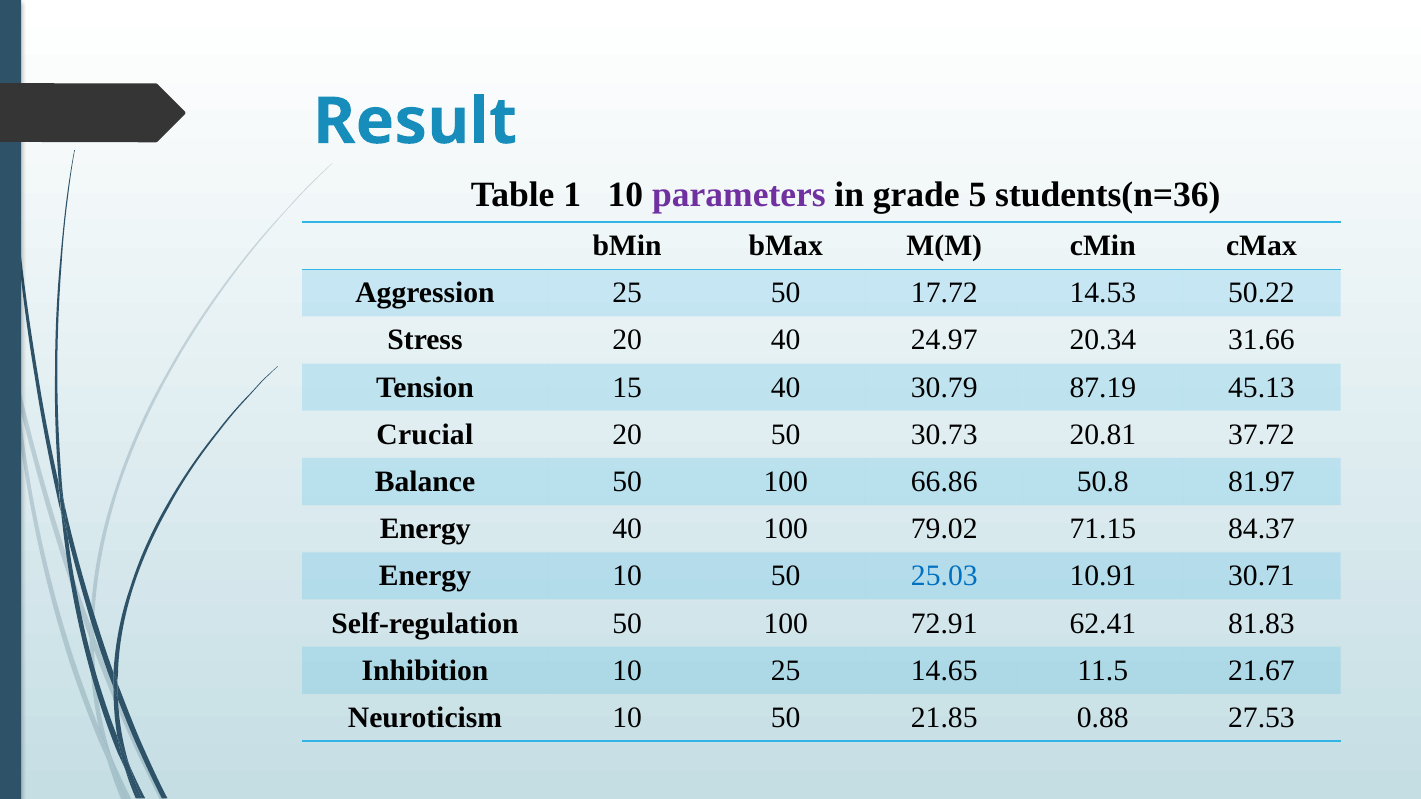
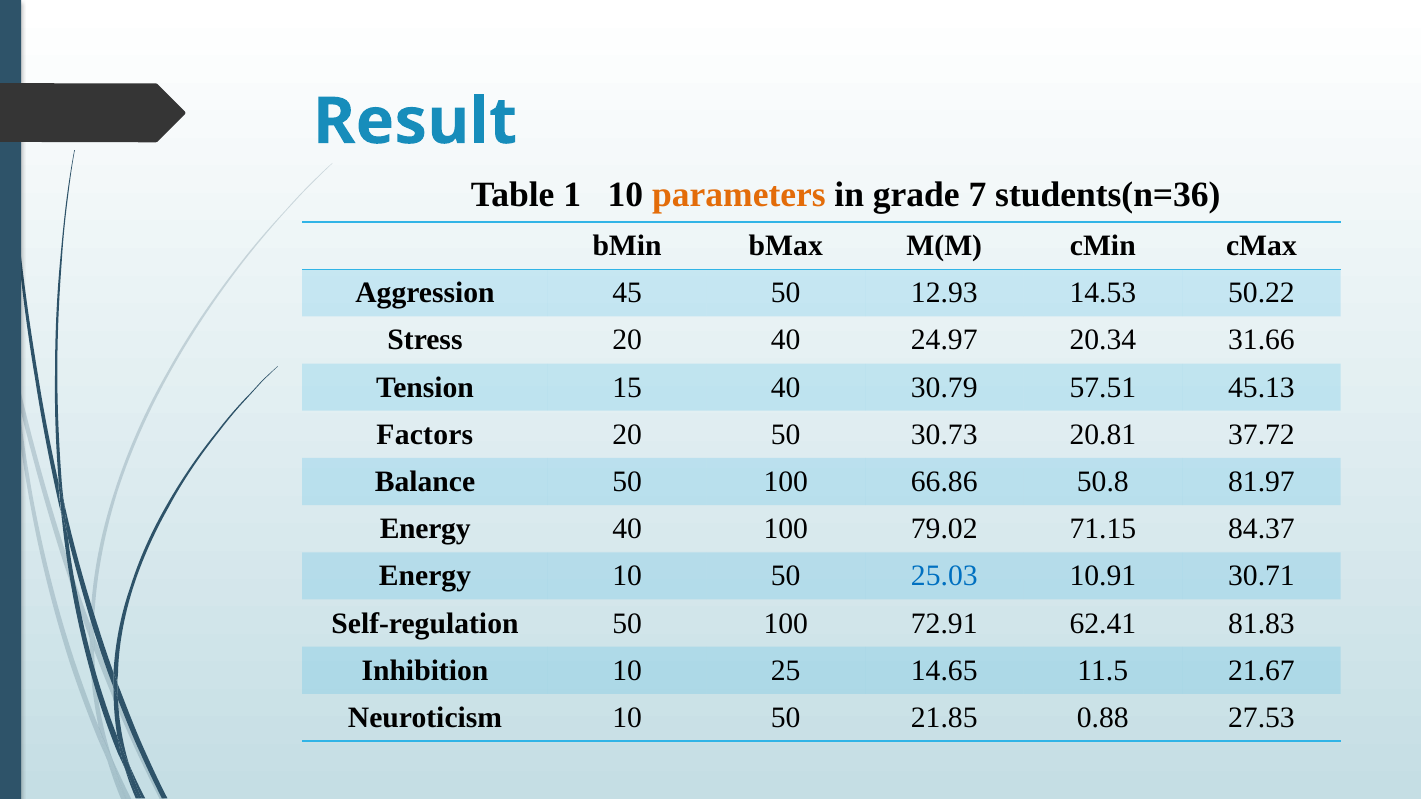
parameters colour: purple -> orange (739, 195)
5: 5 -> 7 (977, 195)
Aggression 25: 25 -> 45 (627, 293)
17.72: 17.72 -> 12.93 (944, 293)
87.19: 87.19 -> 57.51 (1103, 388)
Crucial: Crucial -> Factors (425, 435)
